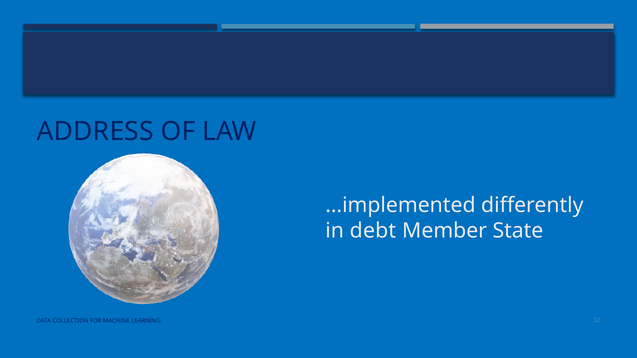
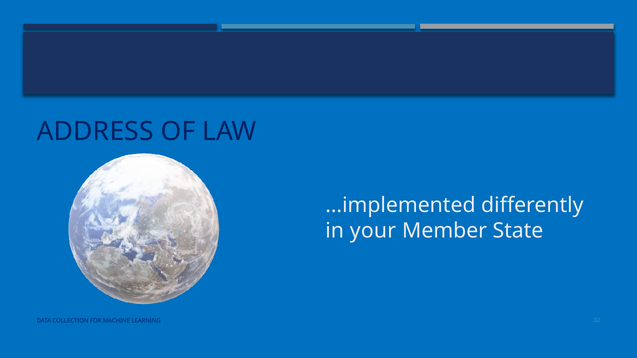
debt: debt -> your (373, 231)
